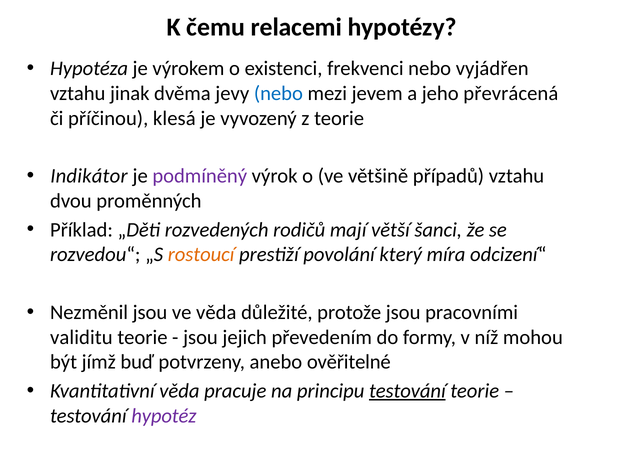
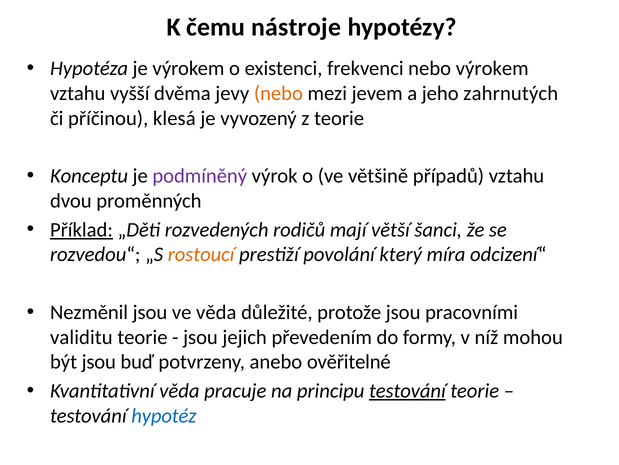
relacemi: relacemi -> nástroje (296, 27)
nebo vyjádřen: vyjádřen -> výrokem (492, 69)
jinak: jinak -> vyšší (130, 93)
nebo colour: blue -> orange (278, 93)
převrácená: převrácená -> zahrnutých (511, 93)
Indikátor: Indikátor -> Konceptu (89, 176)
Příklad underline: none -> present (81, 229)
být jímž: jímž -> jsou (99, 361)
hypotéz colour: purple -> blue (164, 415)
